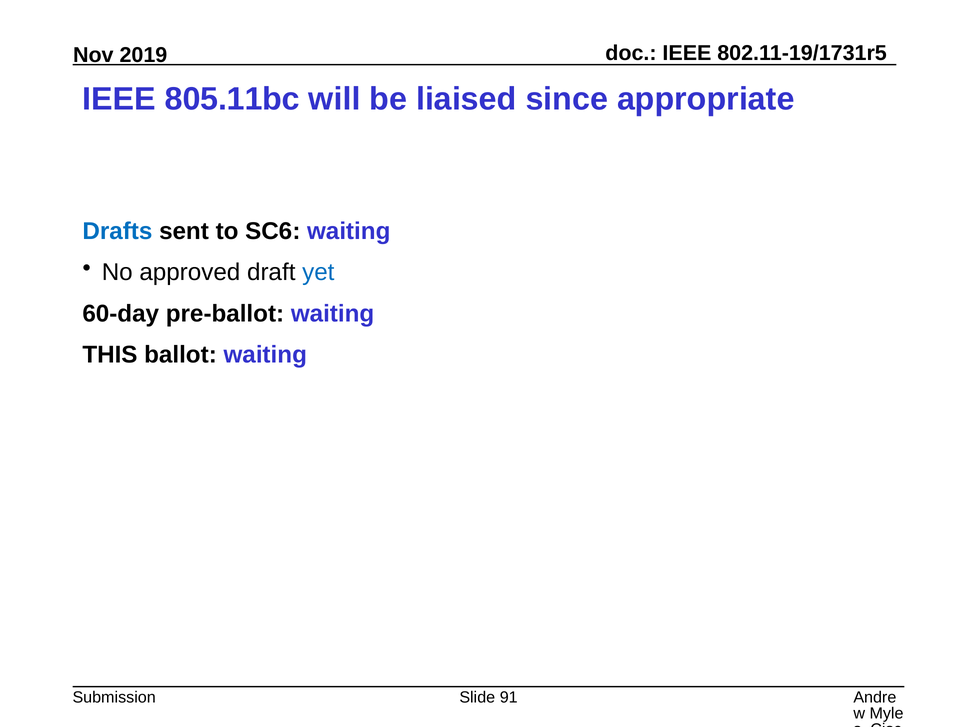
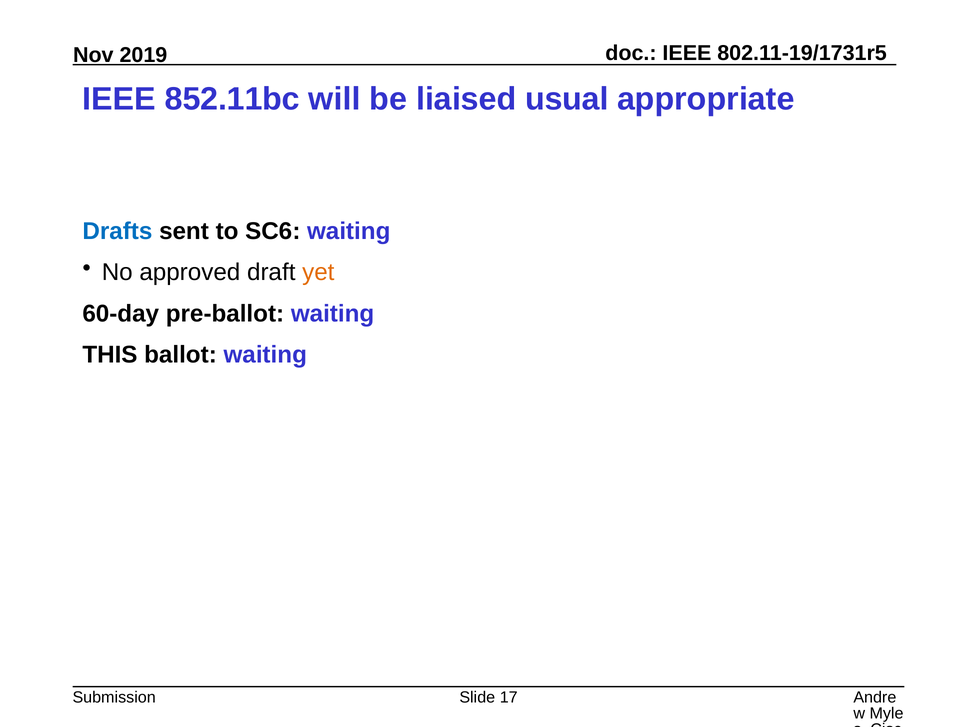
805.11bc: 805.11bc -> 852.11bc (232, 99)
since: since -> usual (567, 99)
yet colour: blue -> orange (318, 272)
91: 91 -> 17 (509, 697)
